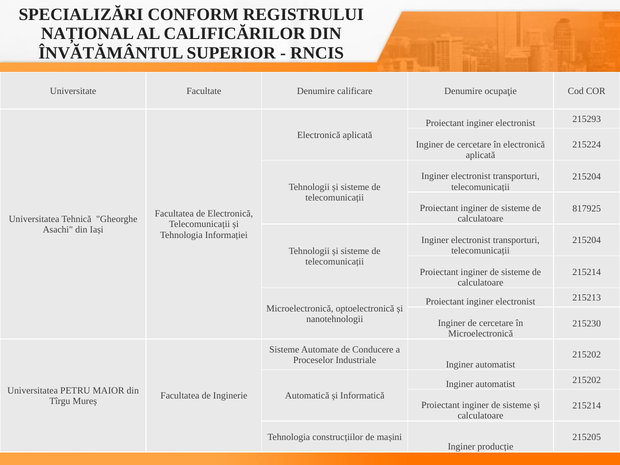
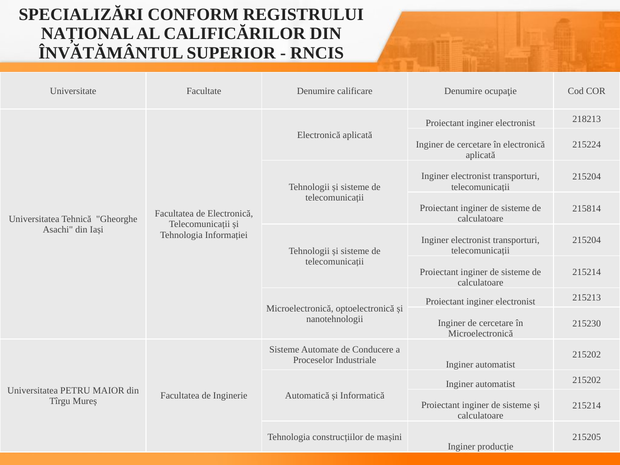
215293: 215293 -> 218213 (587, 119)
817925: 817925 -> 215814 (587, 208)
